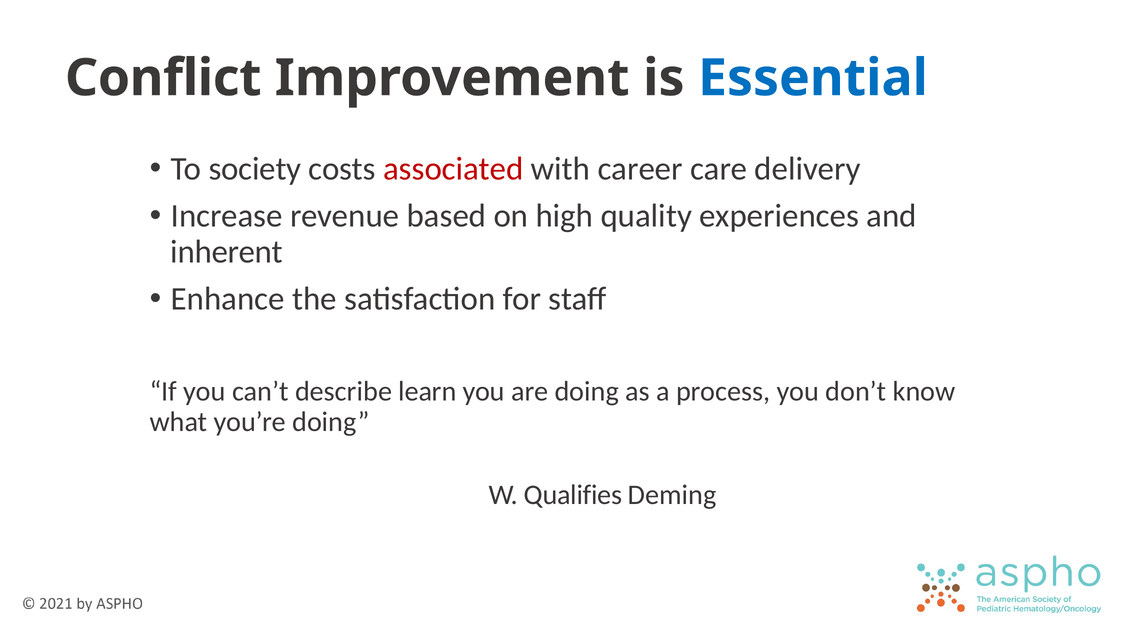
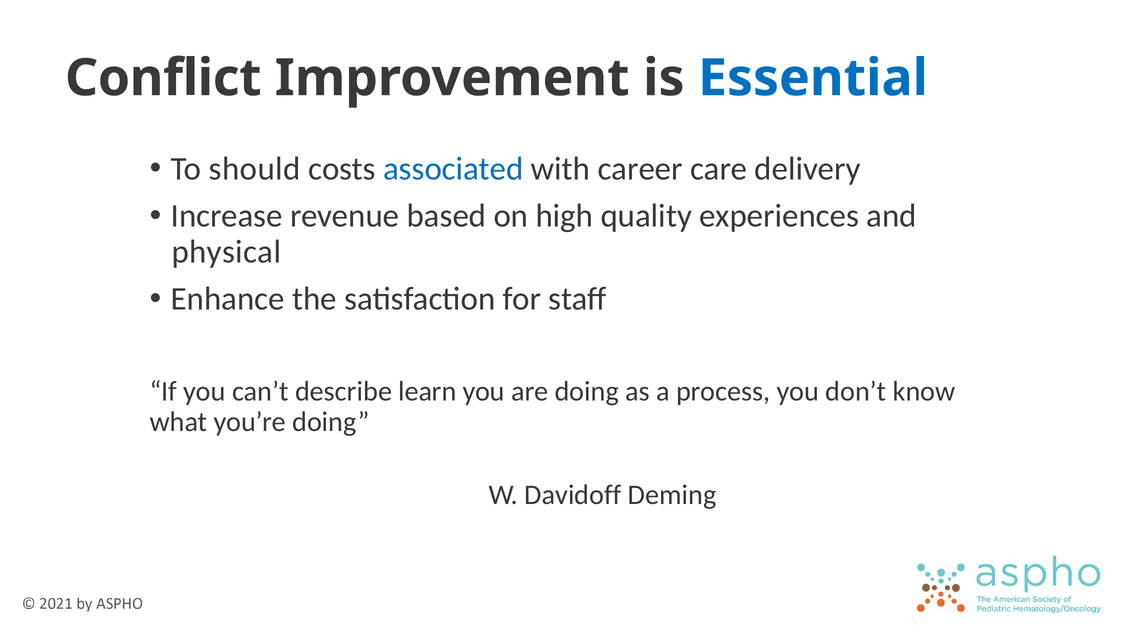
society: society -> should (255, 169)
associated colour: red -> blue (453, 169)
inherent: inherent -> physical (226, 252)
Qualifies: Qualifies -> Davidoff (573, 494)
